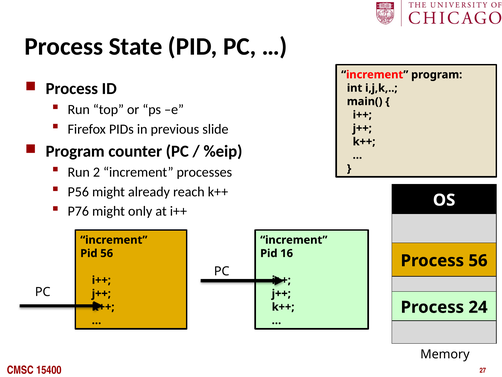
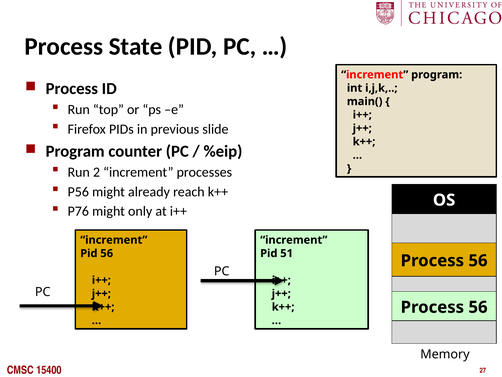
16: 16 -> 51 (287, 253)
24: 24 -> 56 (478, 307)
